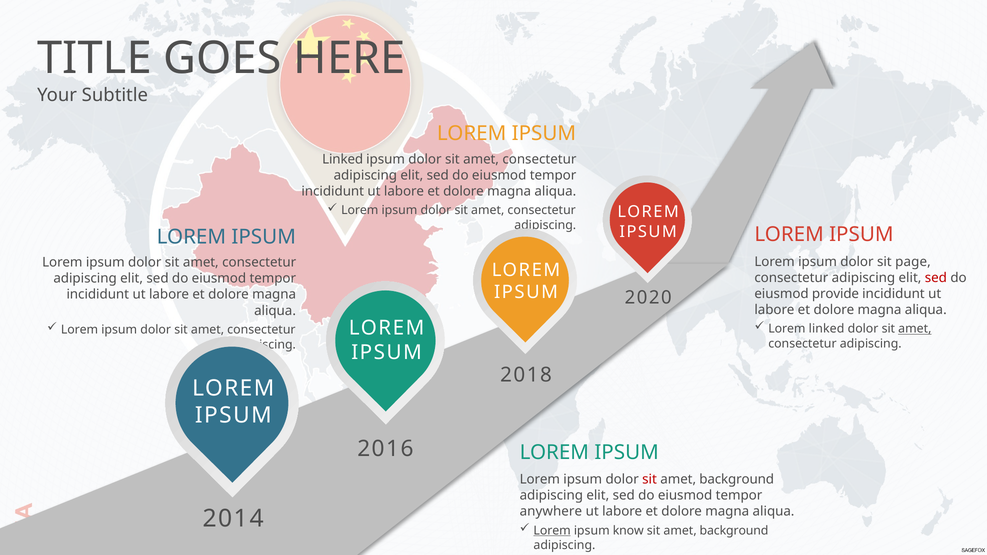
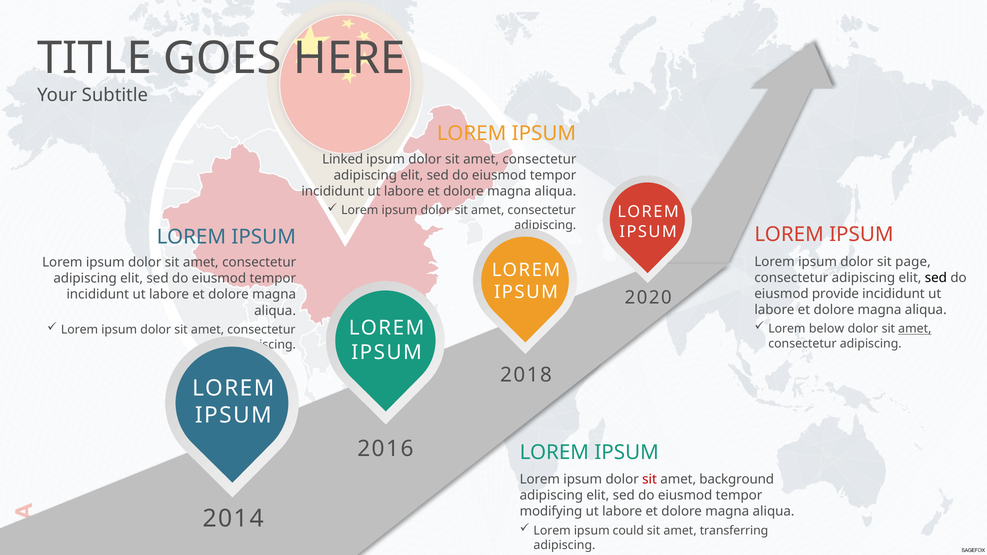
sed colour: red -> black (936, 278)
Lorem linked: linked -> below (827, 329)
anywhere: anywhere -> modifying (551, 512)
Lorem underline: present -> none (552, 531)
know: know -> could (628, 531)
background: background -> transferring (734, 531)
